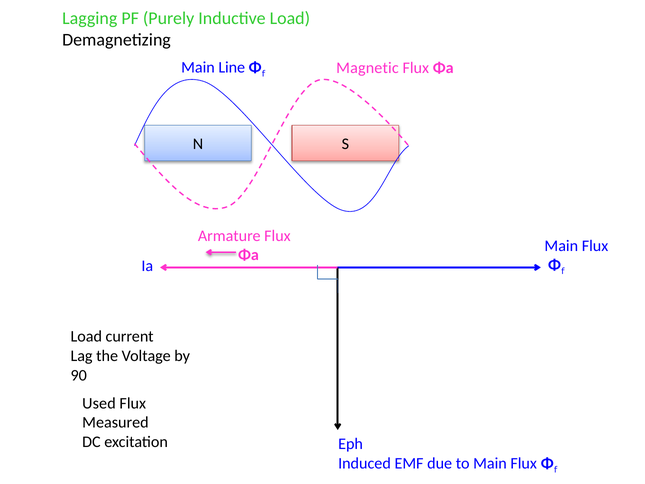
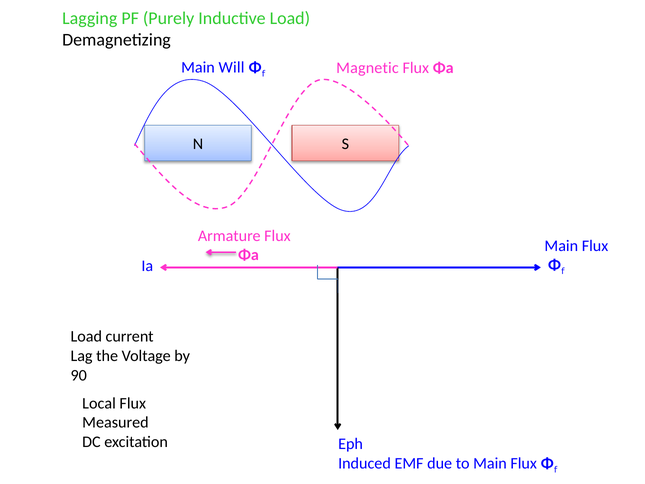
Line: Line -> Will (232, 67)
Used: Used -> Local (99, 403)
